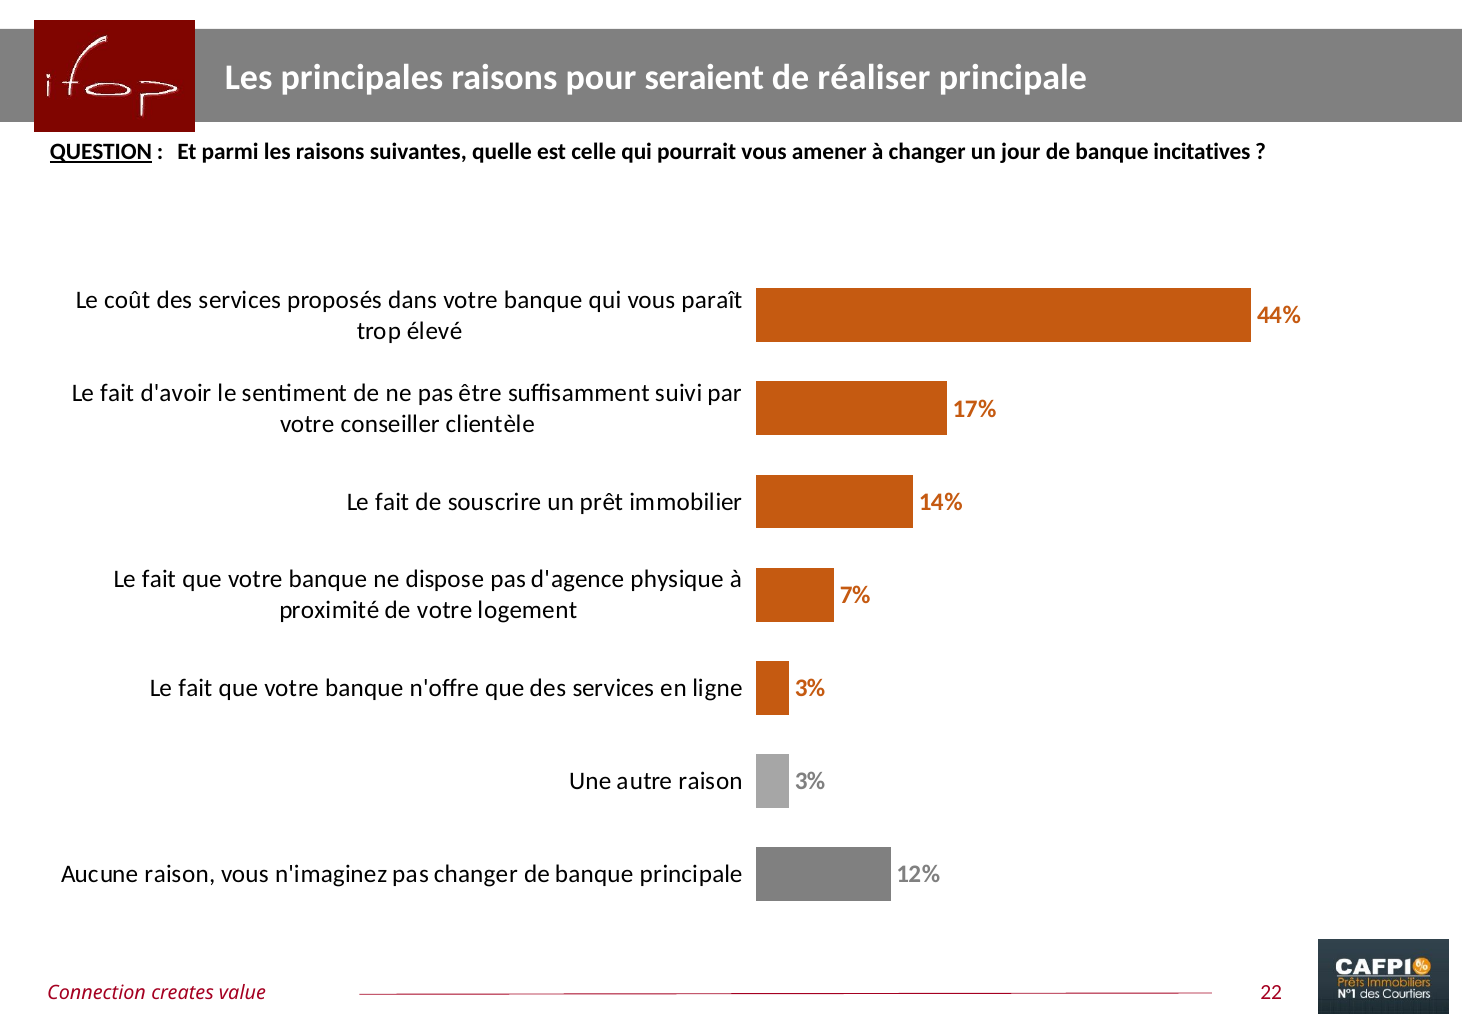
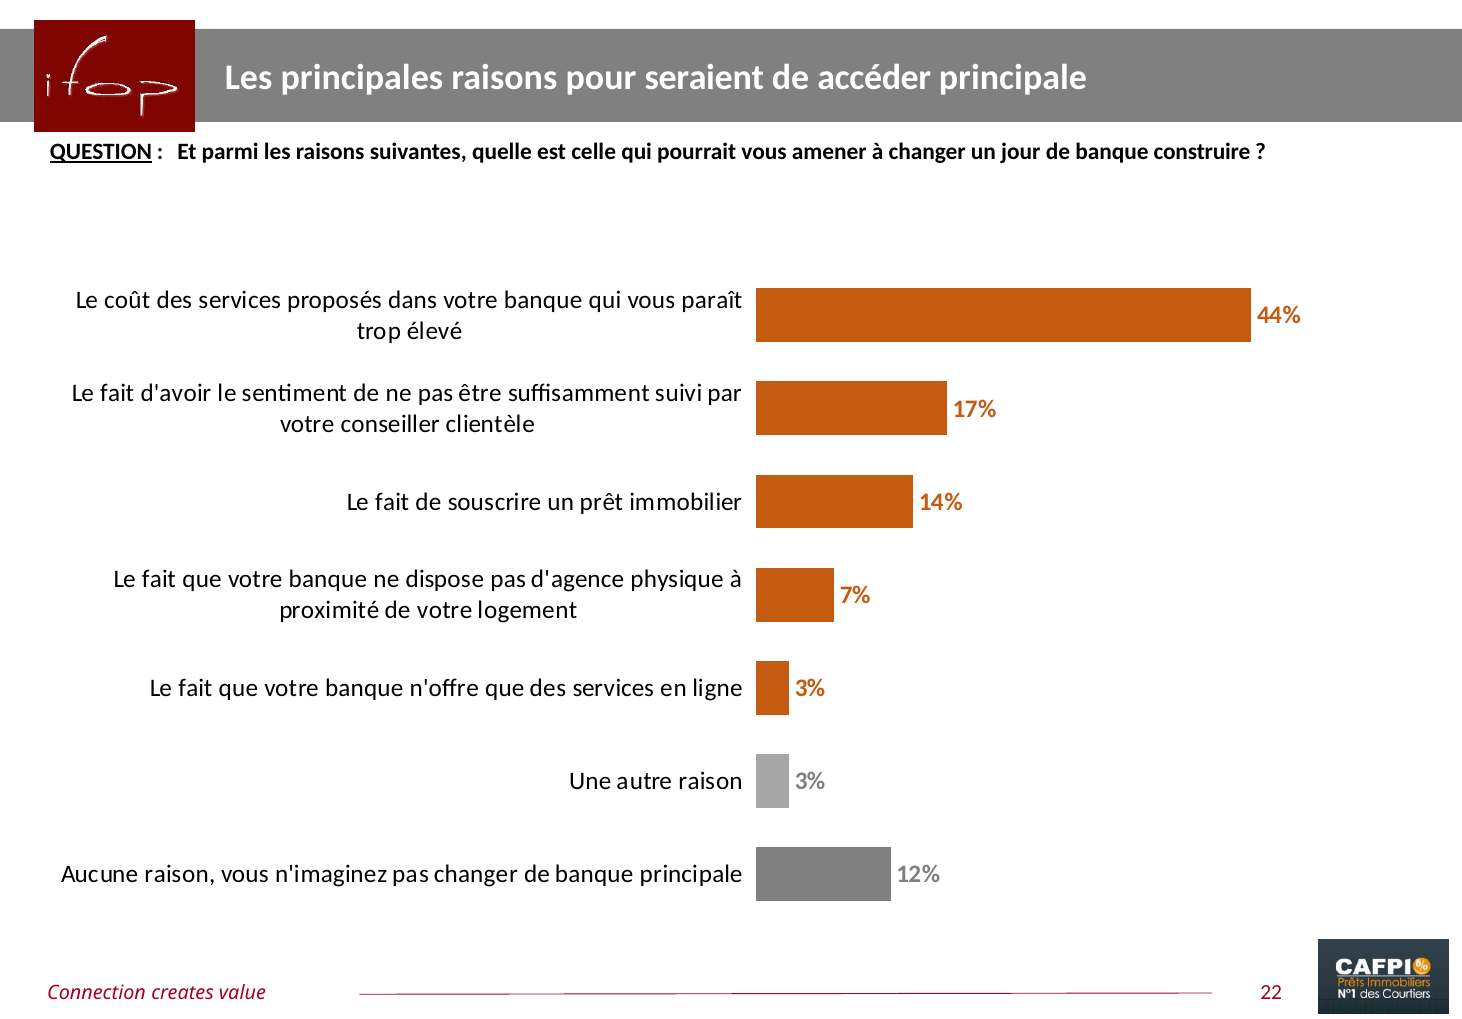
réaliser: réaliser -> accéder (874, 78)
incitatives: incitatives -> construire (1202, 152)
